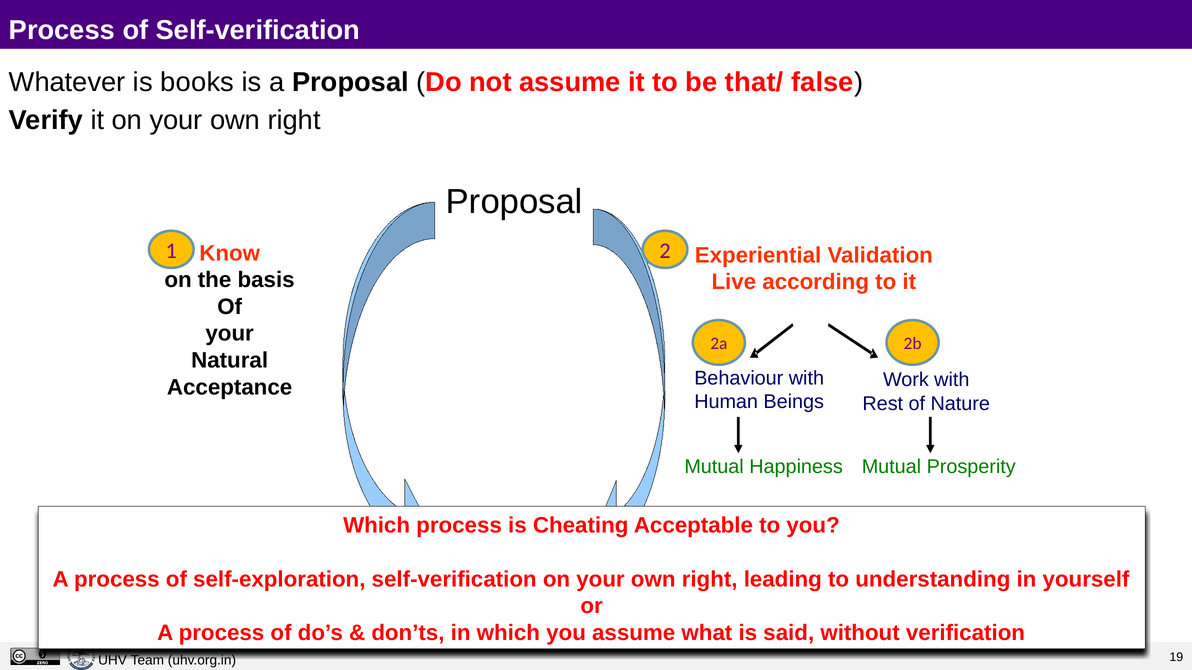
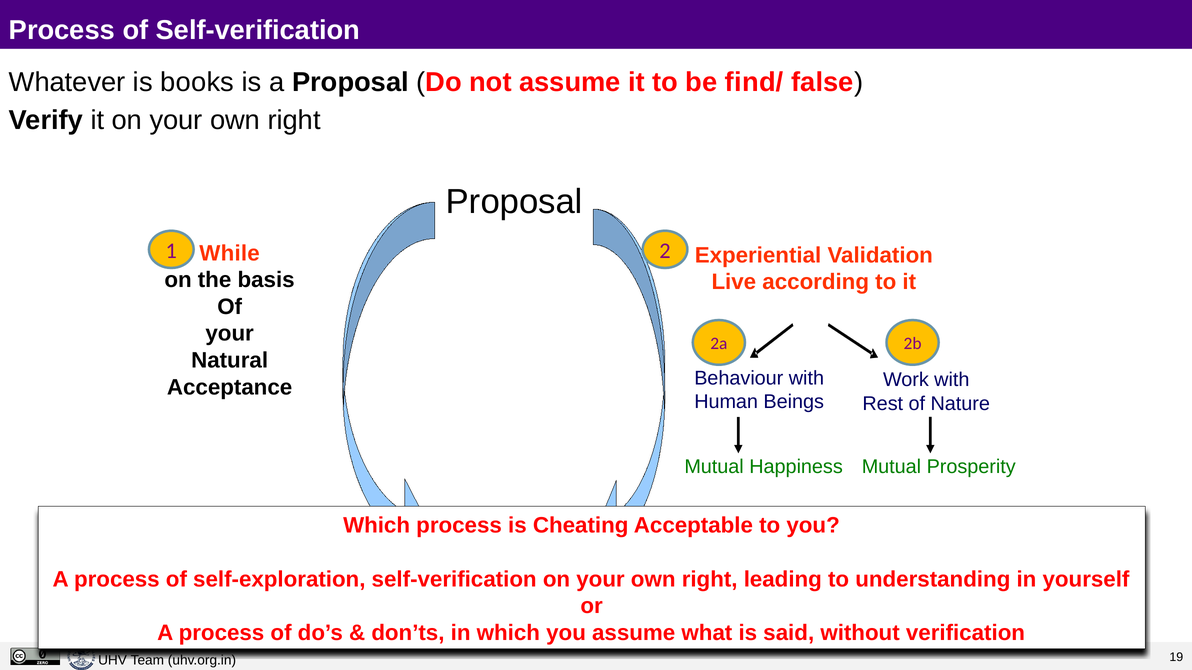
that/: that/ -> find/ (754, 82)
Know: Know -> While (230, 253)
